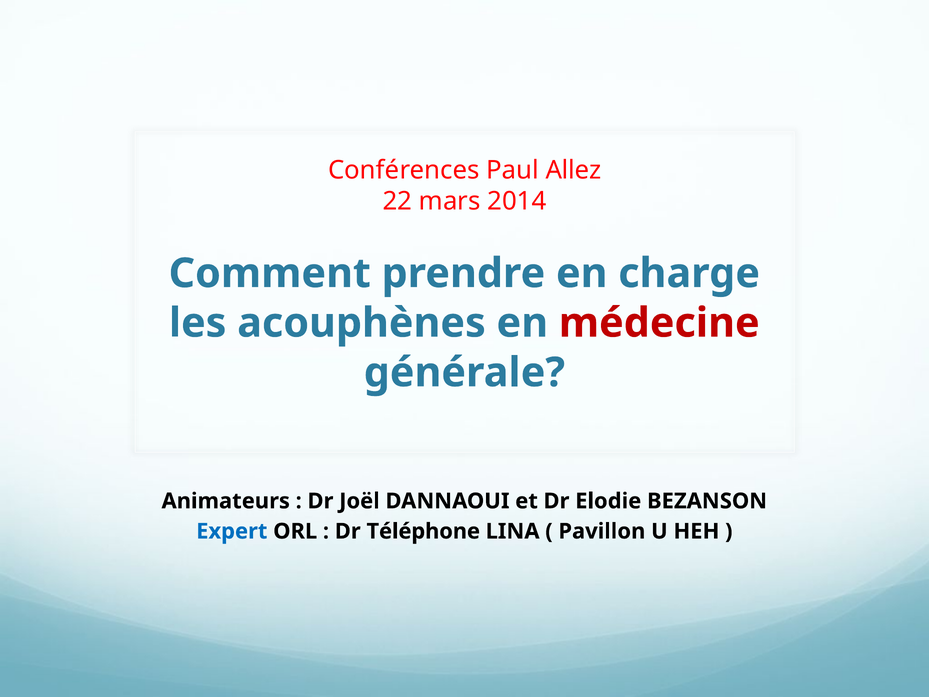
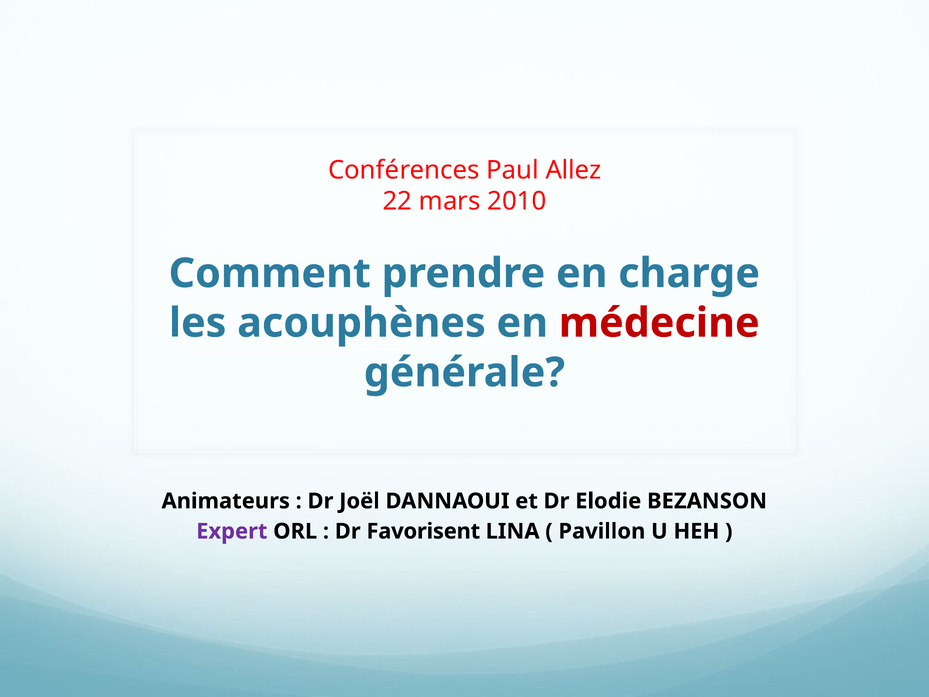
2014: 2014 -> 2010 (517, 201)
Expert colour: blue -> purple (232, 531)
Téléphone: Téléphone -> Favorisent (423, 531)
